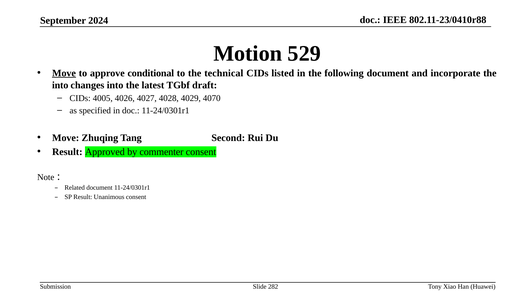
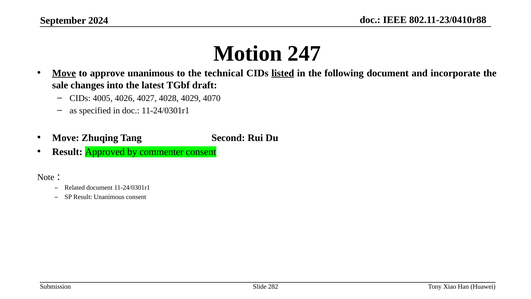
529: 529 -> 247 (304, 53)
approve conditional: conditional -> unanimous (151, 73)
listed underline: none -> present (283, 73)
into: into -> sale (60, 85)
